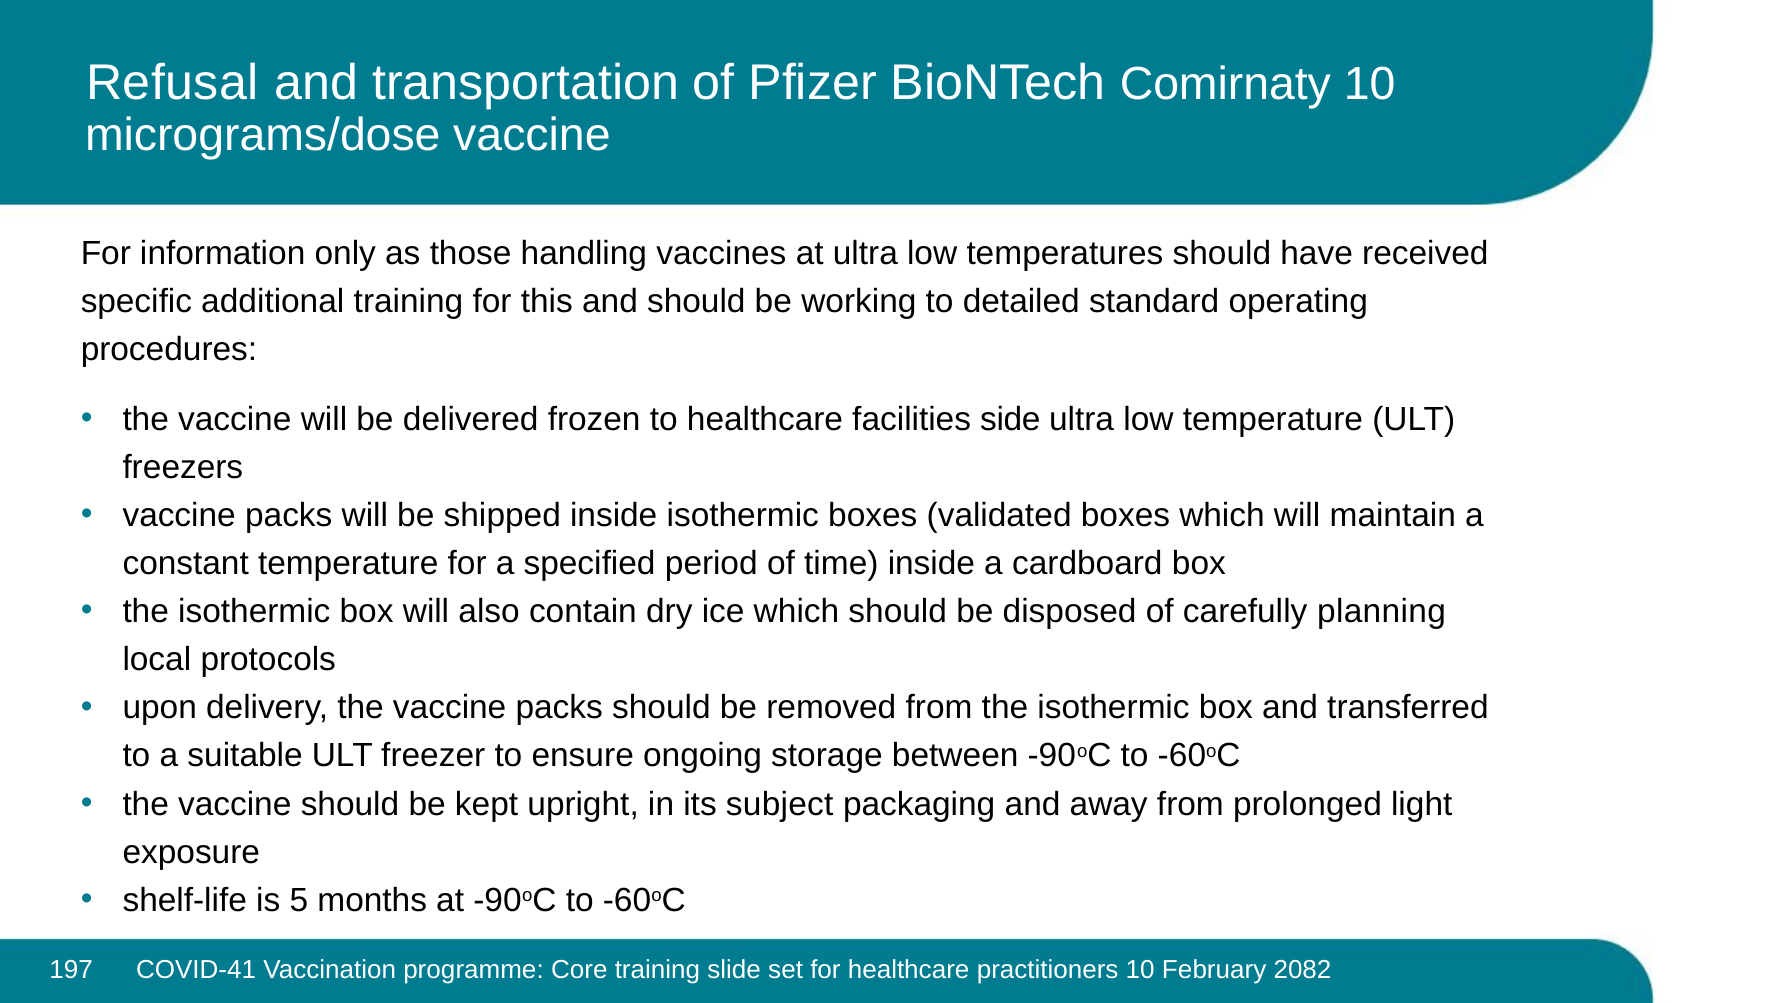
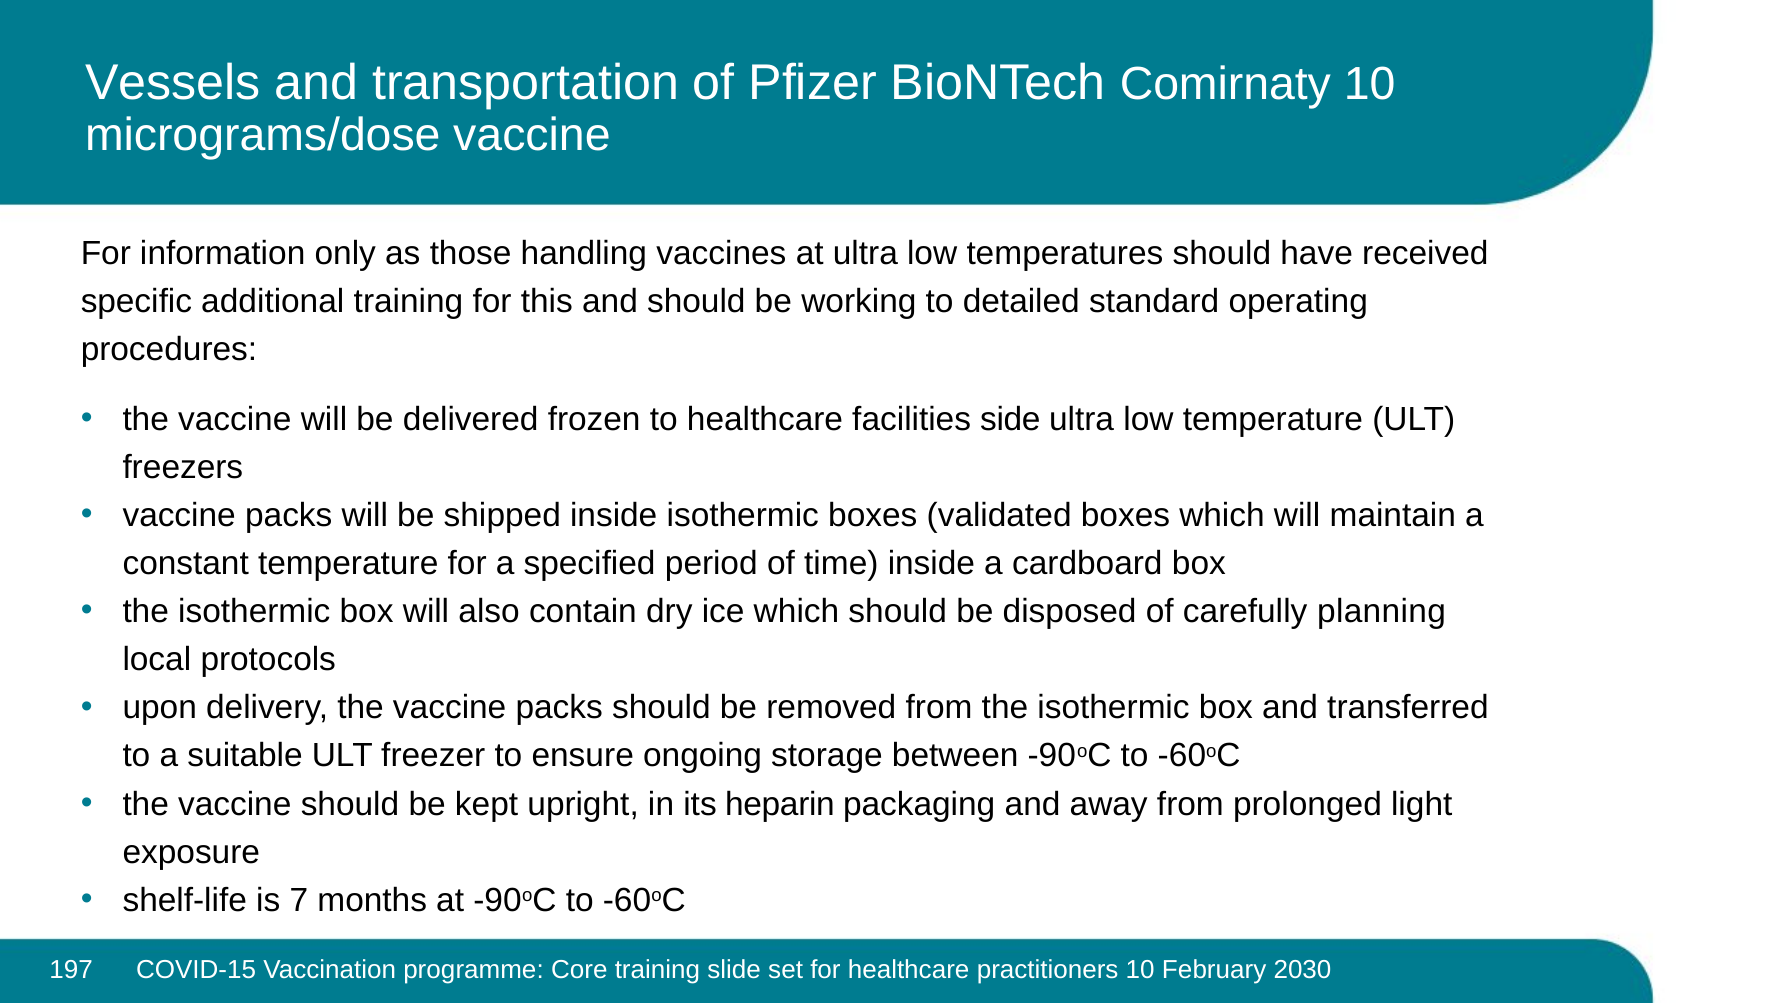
Refusal: Refusal -> Vessels (173, 83)
subject: subject -> heparin (780, 804)
5: 5 -> 7 (299, 901)
COVID-41: COVID-41 -> COVID-15 (196, 971)
2082: 2082 -> 2030 (1302, 971)
